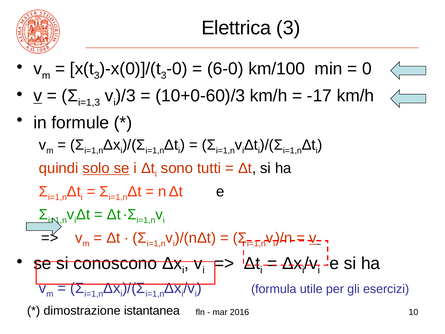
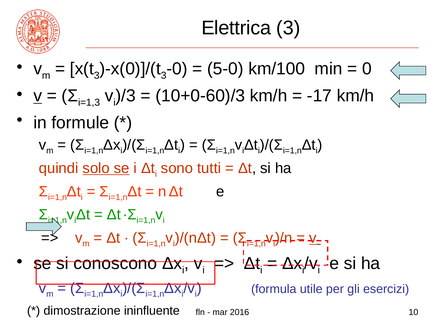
6-0: 6-0 -> 5-0 (225, 69)
istantanea: istantanea -> ininfluente (152, 311)
